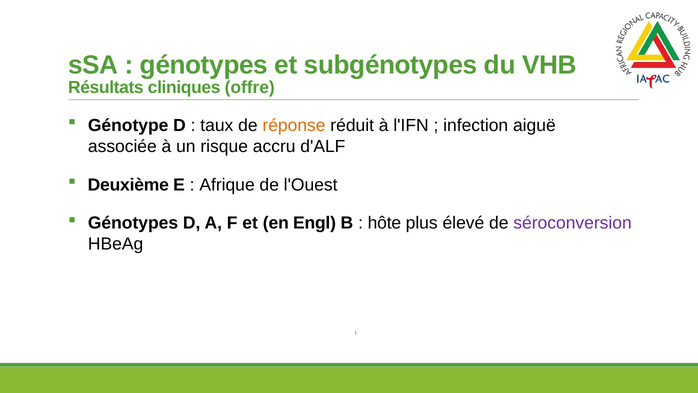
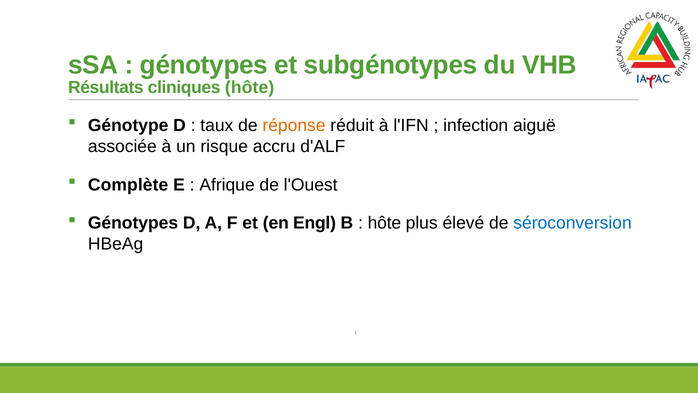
cliniques offre: offre -> hôte (250, 88)
Deuxième: Deuxième -> Complète (128, 185)
séroconversion colour: purple -> blue (573, 223)
